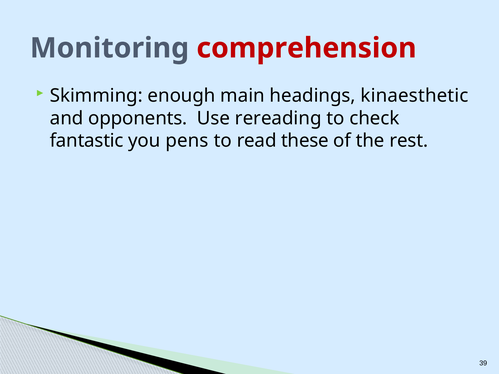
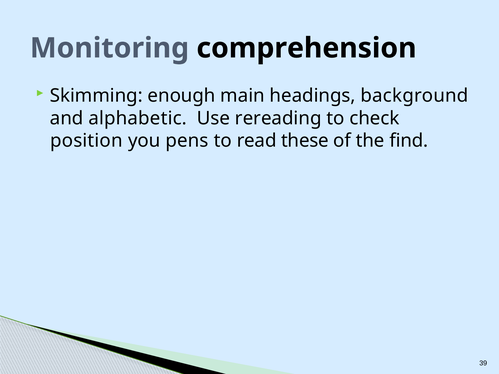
comprehension colour: red -> black (307, 48)
kinaesthetic: kinaesthetic -> background (415, 96)
opponents: opponents -> alphabetic (138, 118)
fantastic: fantastic -> position (86, 141)
rest: rest -> find (409, 141)
